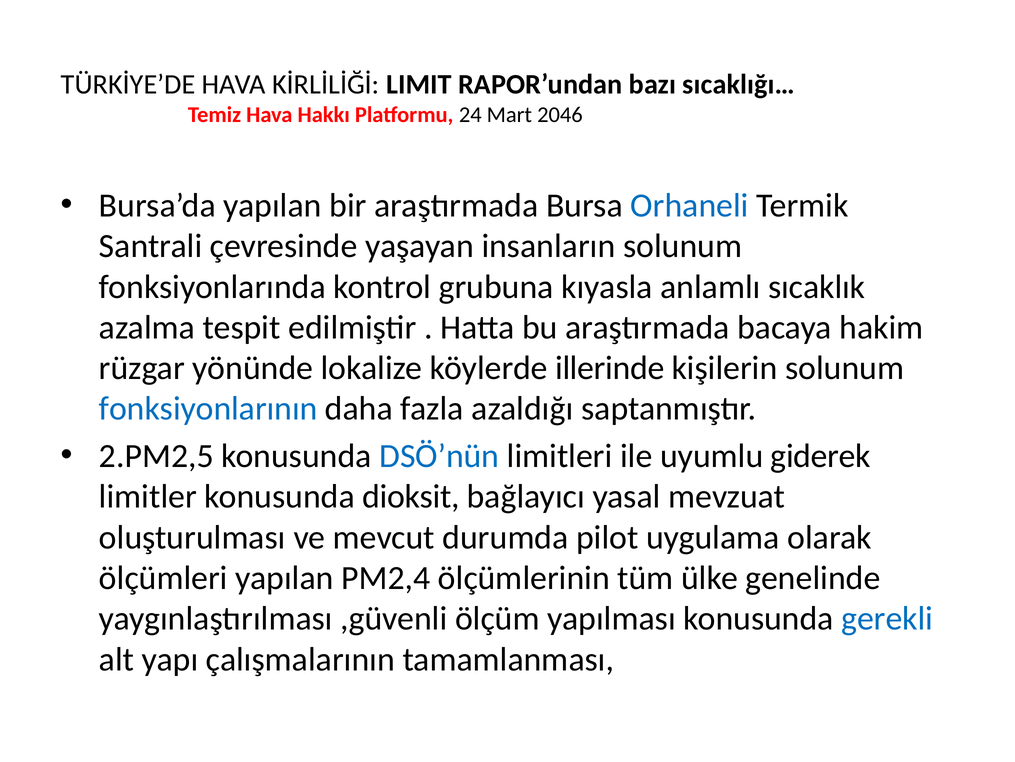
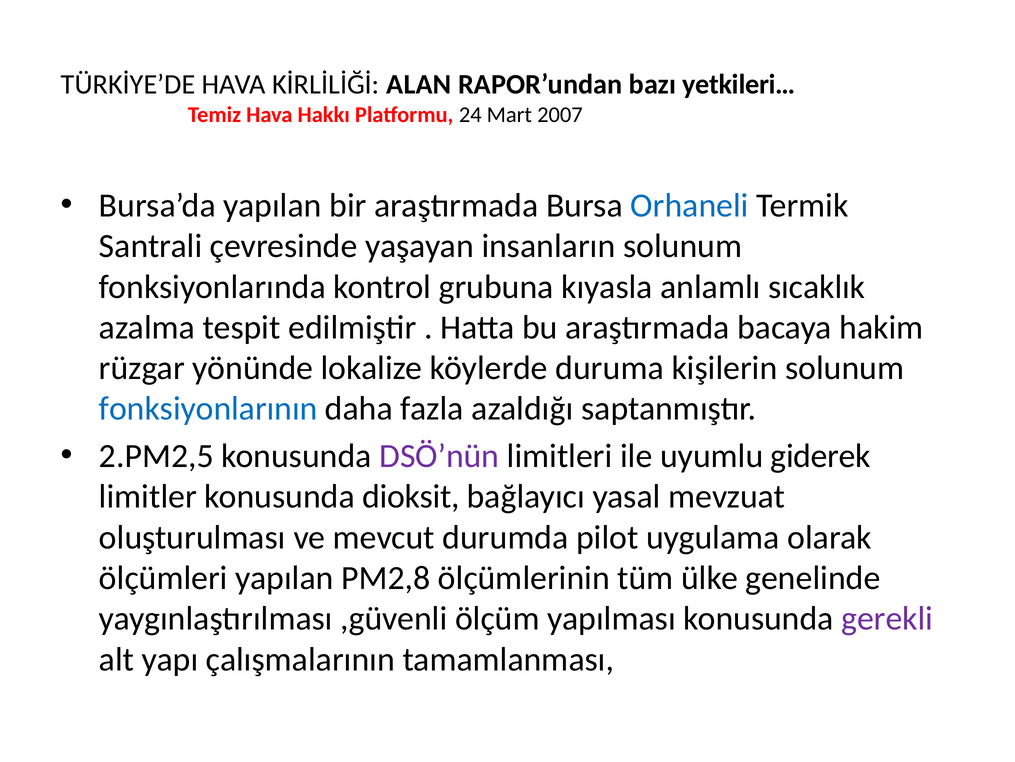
LIMIT: LIMIT -> ALAN (419, 84)
sıcaklığı…: sıcaklığı… -> yetkileri… (739, 84)
2046: 2046 -> 2007 (560, 114)
illerinde: illerinde -> duruma (610, 368)
DSÖ’nün colour: blue -> purple (439, 456)
PM2,4: PM2,4 -> PM2,8 (386, 578)
gerekli colour: blue -> purple (887, 618)
